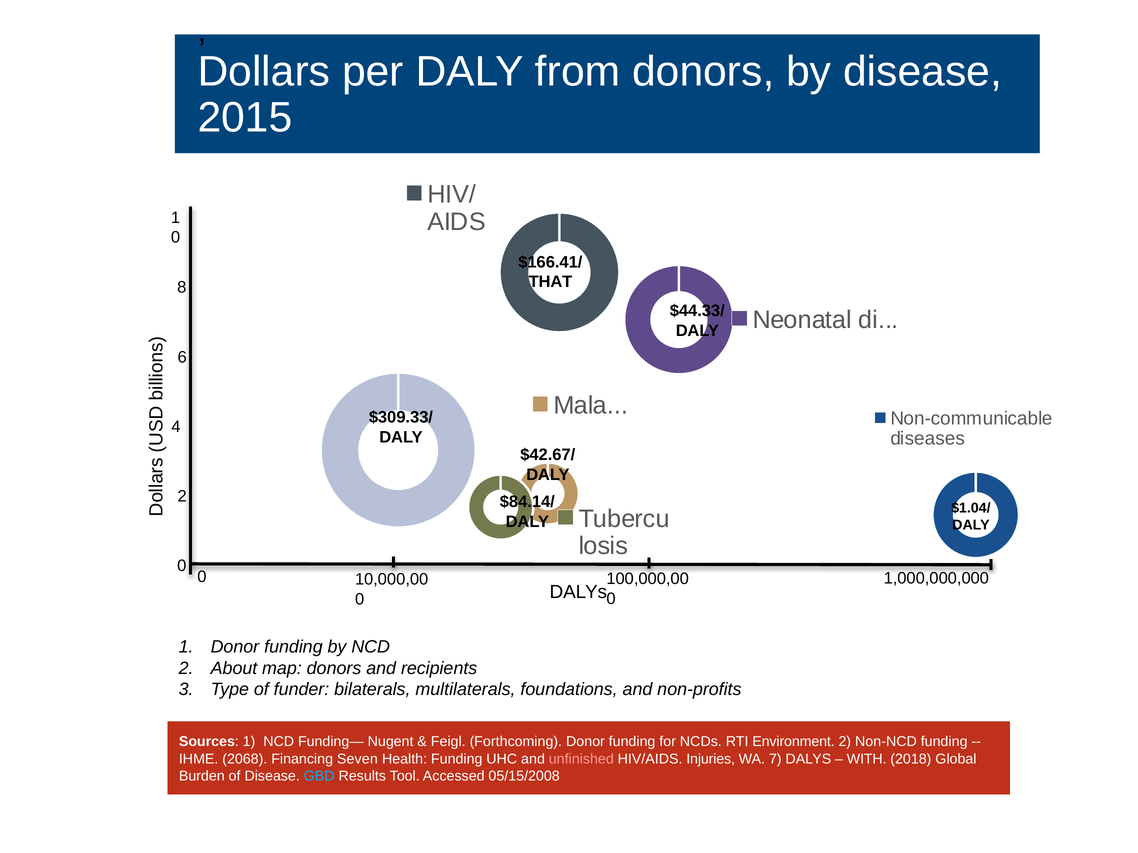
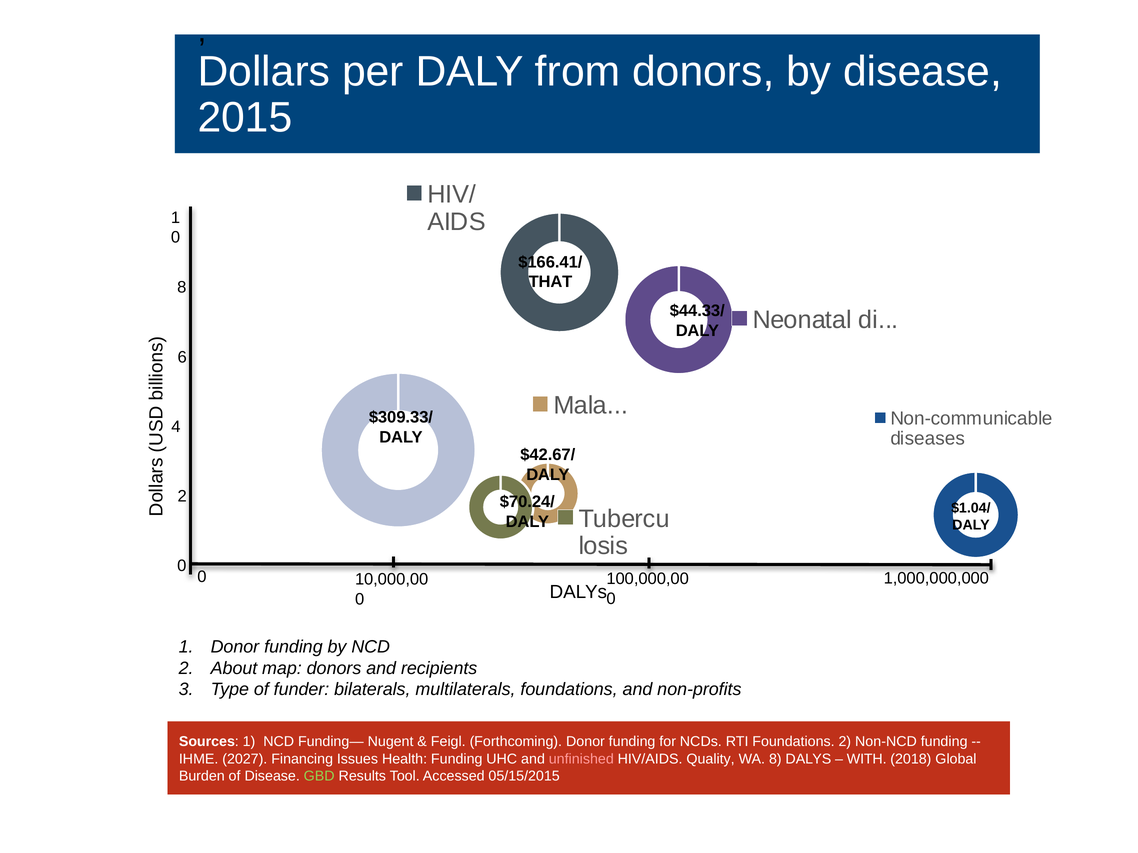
$84.14/: $84.14/ -> $70.24/ (527, 502)
RTI Environment: Environment -> Foundations (793, 742)
2068: 2068 -> 2027 (245, 759)
Seven: Seven -> Issues (357, 759)
Injuries: Injuries -> Quality (711, 759)
WA 7: 7 -> 8 (775, 759)
GBD colour: light blue -> light green (319, 776)
05/15/2008: 05/15/2008 -> 05/15/2015 (524, 776)
